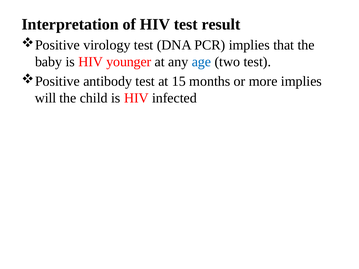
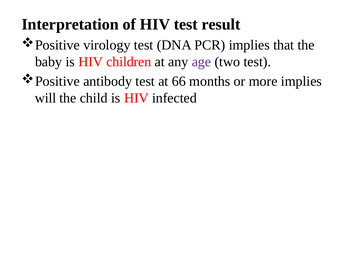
younger: younger -> children (129, 62)
age colour: blue -> purple (201, 62)
15: 15 -> 66 (179, 81)
